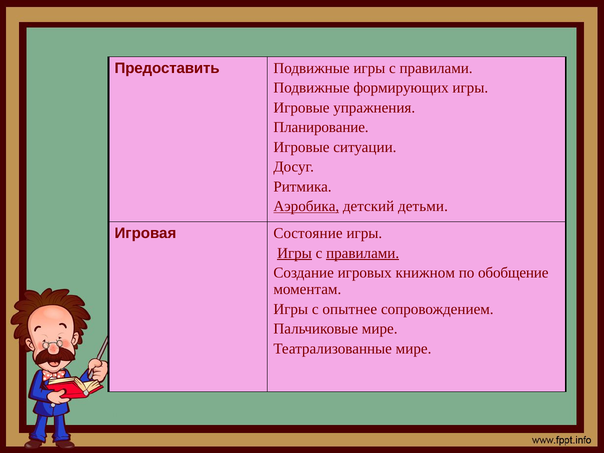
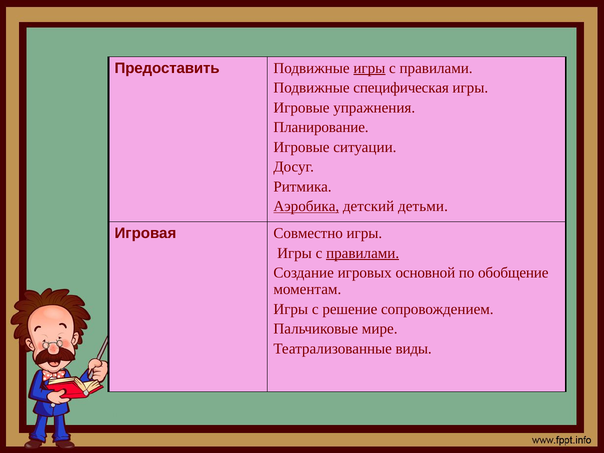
игры underline: none -> present (369, 68)
формирующих: формирующих -> специфическая (401, 88)
Состояние: Состояние -> Совместно (308, 233)
Игры underline: present -> none (295, 253)
книжном: книжном -> основной (425, 273)
опытнее: опытнее -> решение (350, 309)
Театрализованные мире: мире -> виды (414, 349)
